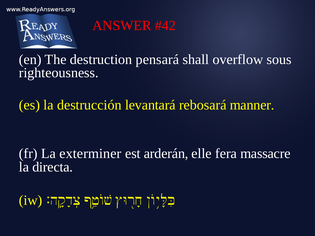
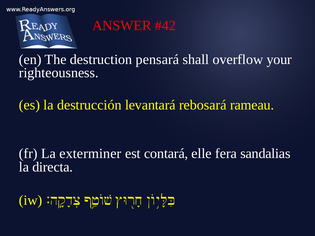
sous: sous -> your (279, 59)
manner: manner -> rameau (252, 105)
arderán: arderán -> contará (166, 154)
massacre: massacre -> sandalias (265, 154)
